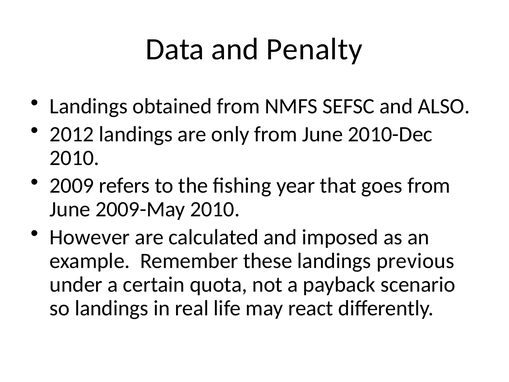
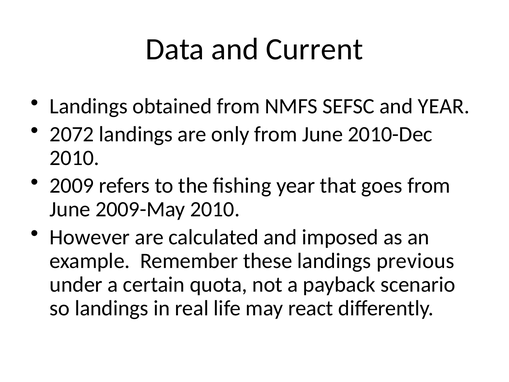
Penalty: Penalty -> Current (314, 49)
and ALSO: ALSO -> YEAR (444, 106)
2012: 2012 -> 2072 (72, 134)
